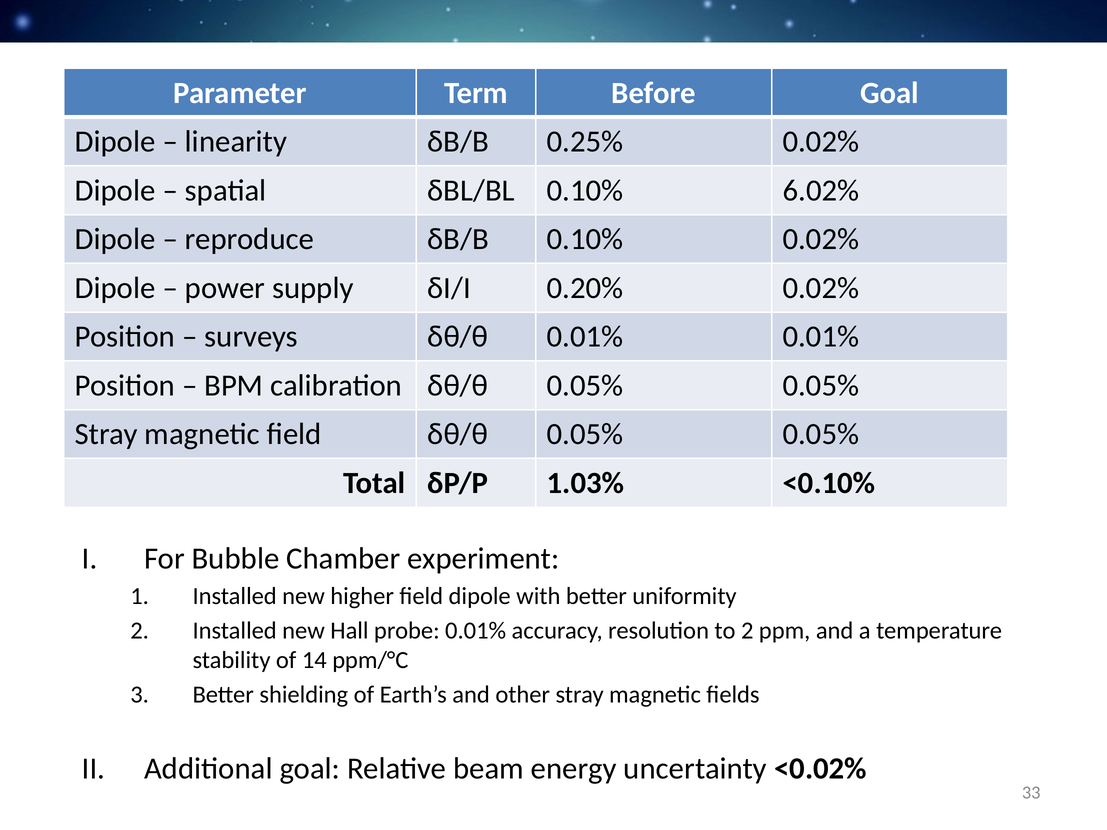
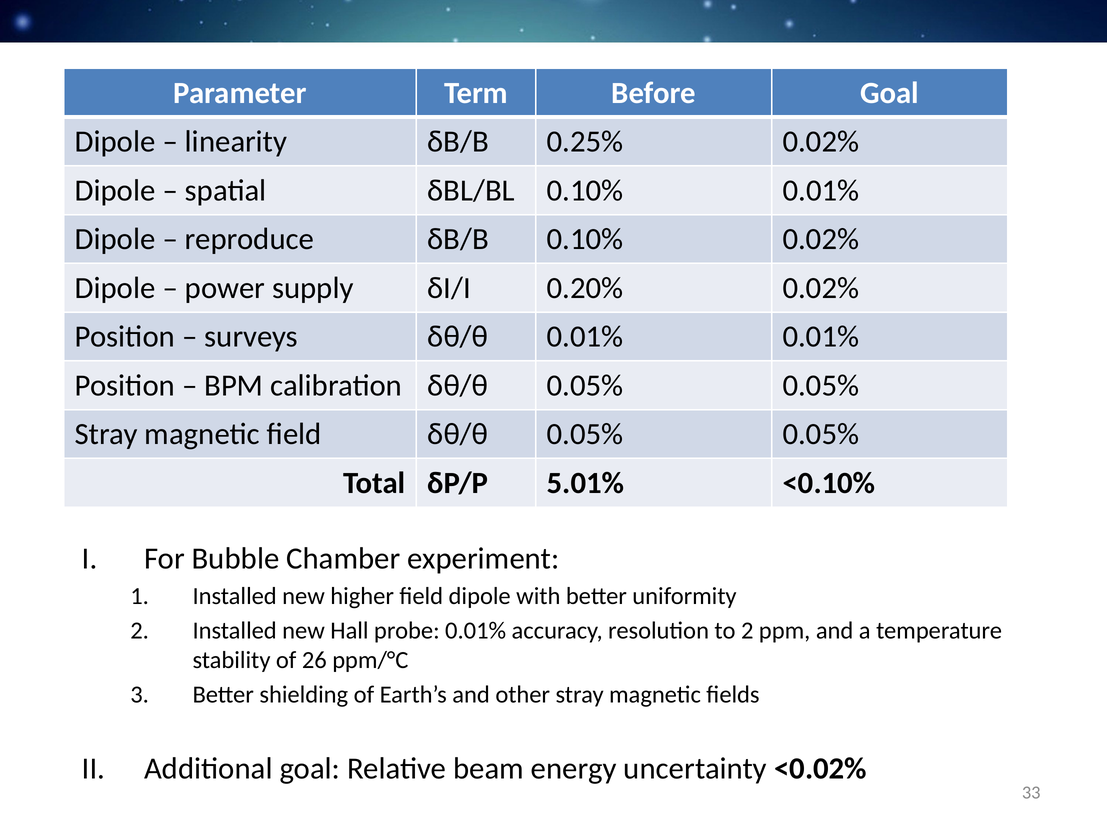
0.10% 6.02%: 6.02% -> 0.01% (821, 191)
1.03%: 1.03% -> 5.01% (585, 483)
14: 14 -> 26 (314, 660)
